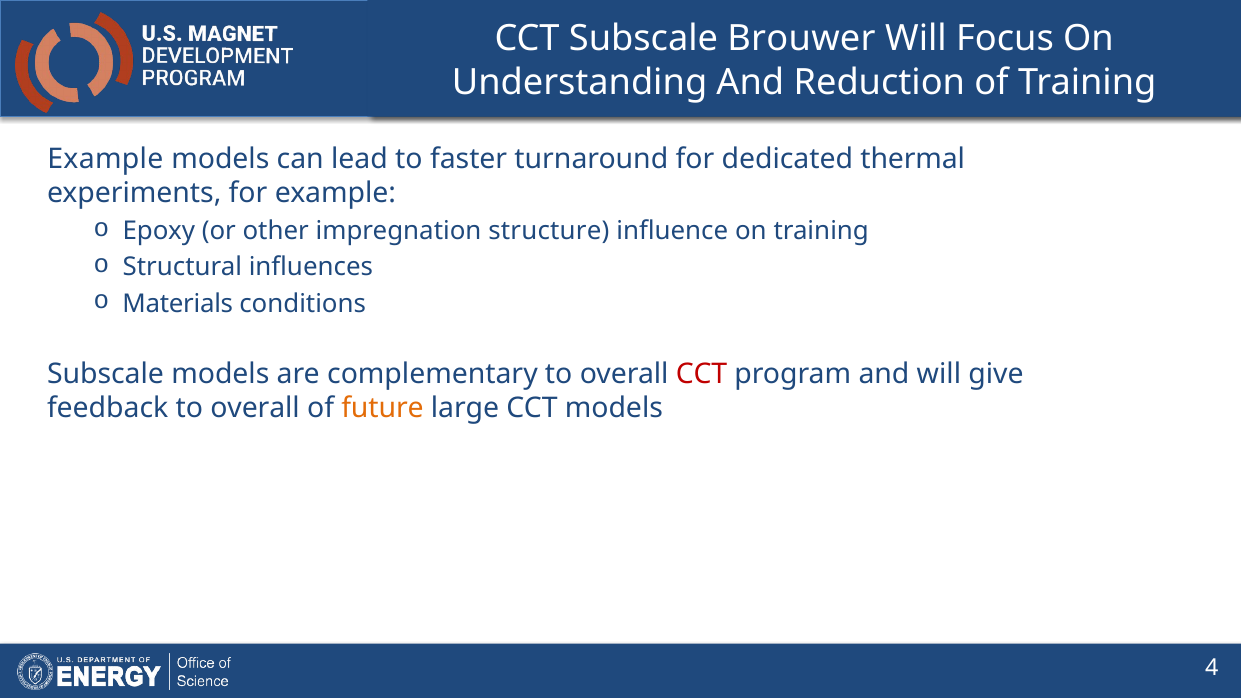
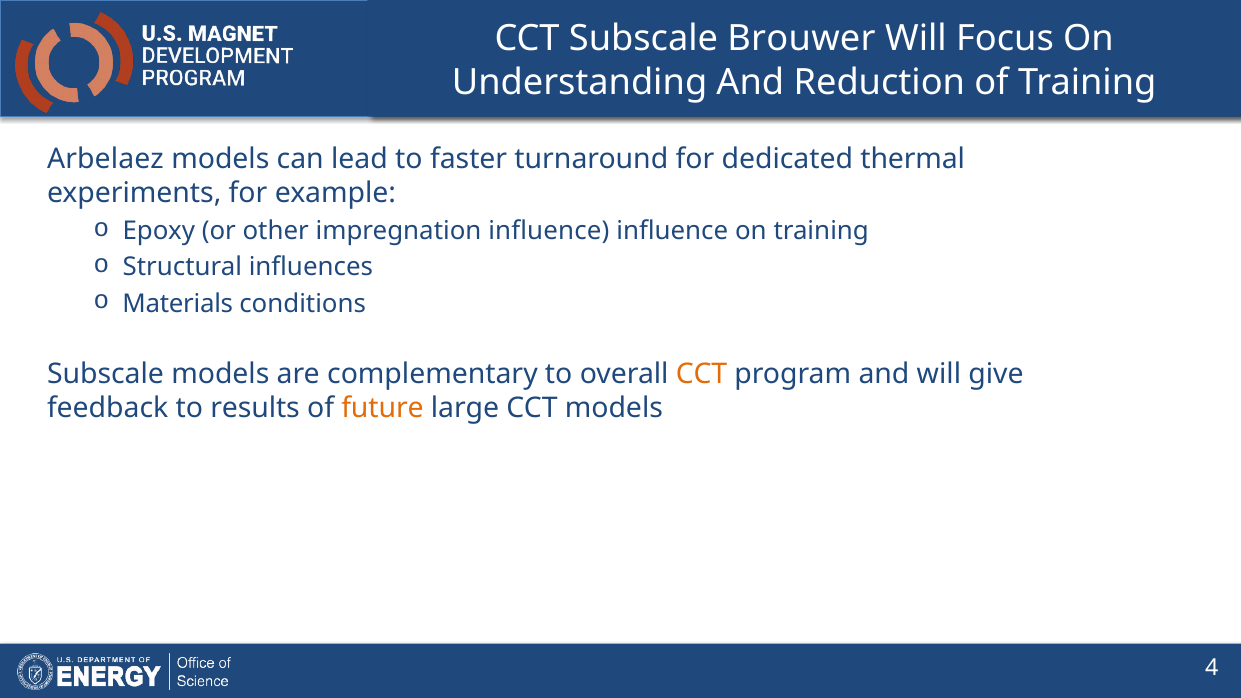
Example: Example -> Arbelaez (105, 159)
impregnation structure: structure -> influence (549, 231)
CCT colour: red -> orange (702, 374)
feedback to overall: overall -> results (255, 409)
